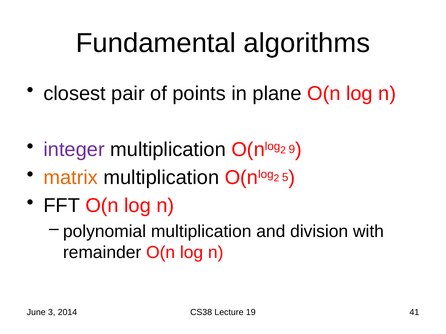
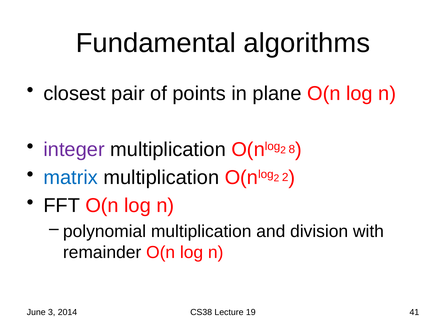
9: 9 -> 8 (292, 150)
matrix colour: orange -> blue (71, 178)
5: 5 -> 2 (285, 178)
